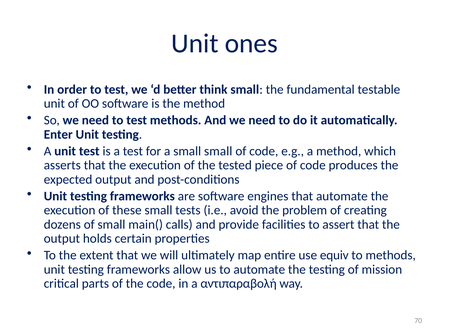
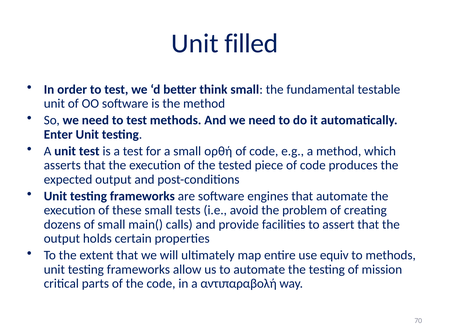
ones: ones -> filled (251, 43)
small small: small -> ορθή (218, 152)
